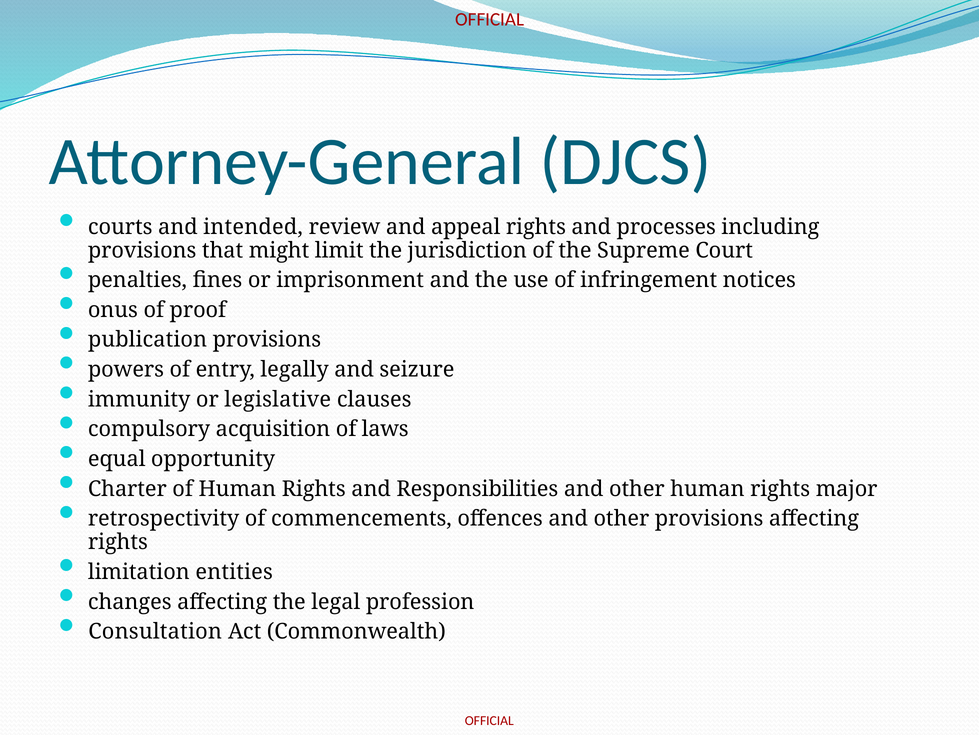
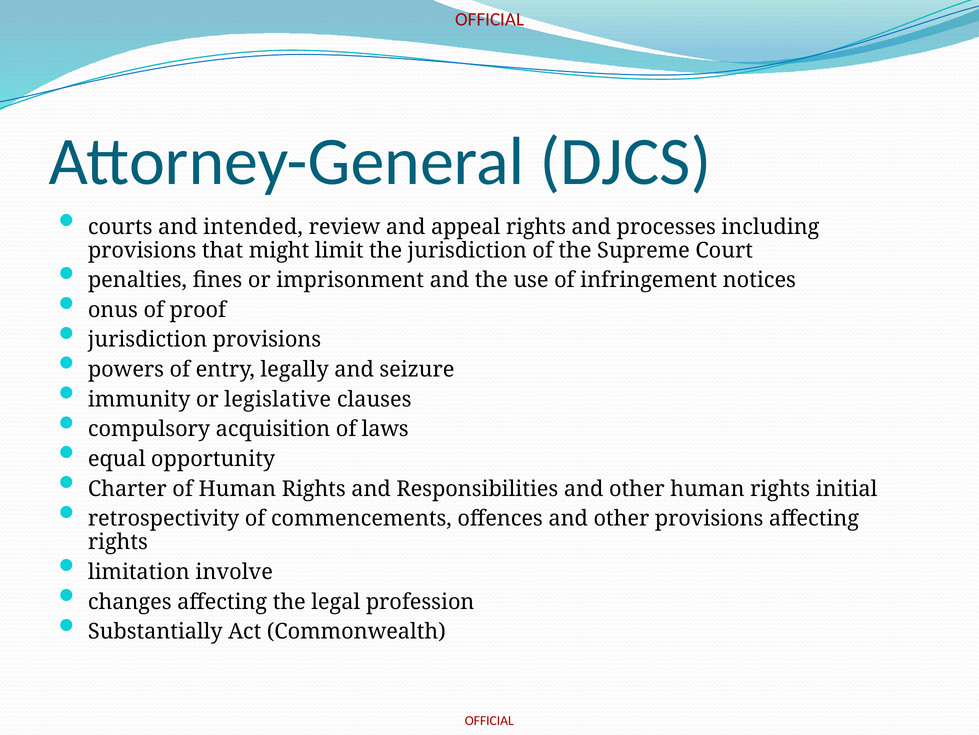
publication: publication -> jurisdiction (148, 339)
major: major -> initial (847, 488)
entities: entities -> involve (234, 571)
Consultation: Consultation -> Substantially (155, 631)
